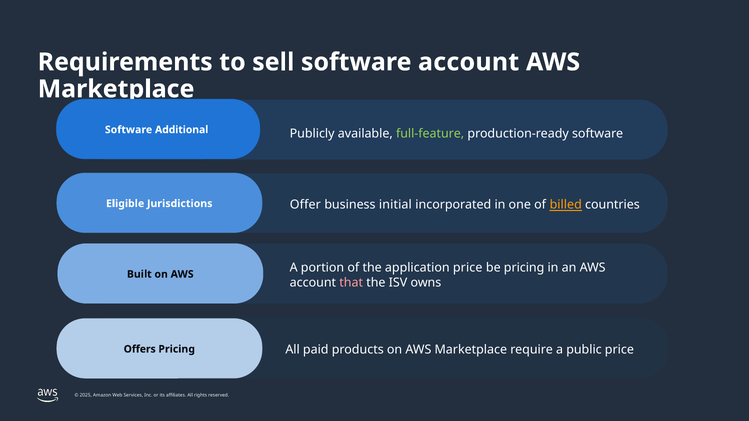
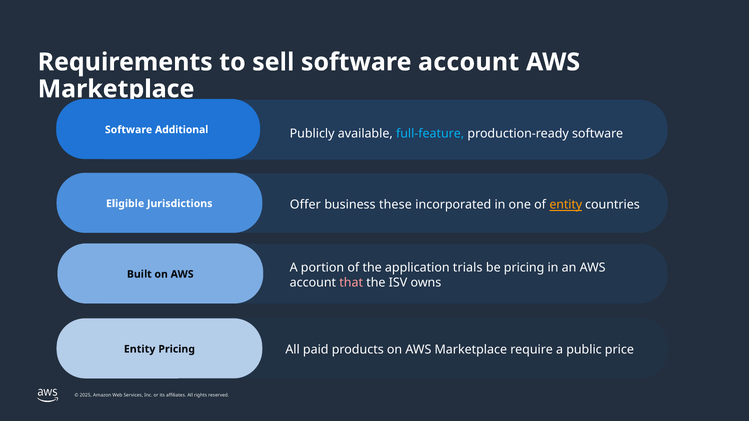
full-feature colour: light green -> light blue (430, 134)
initial: initial -> these (395, 205)
of billed: billed -> entity (566, 205)
application price: price -> trials (468, 268)
Offers: Offers -> Entity (140, 349)
